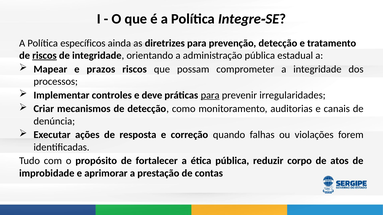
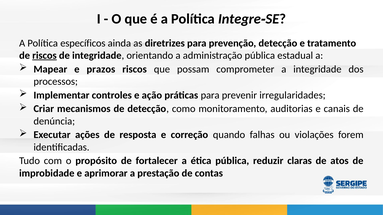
deve: deve -> ação (152, 95)
para underline: present -> none (210, 95)
corpo: corpo -> claras (300, 161)
